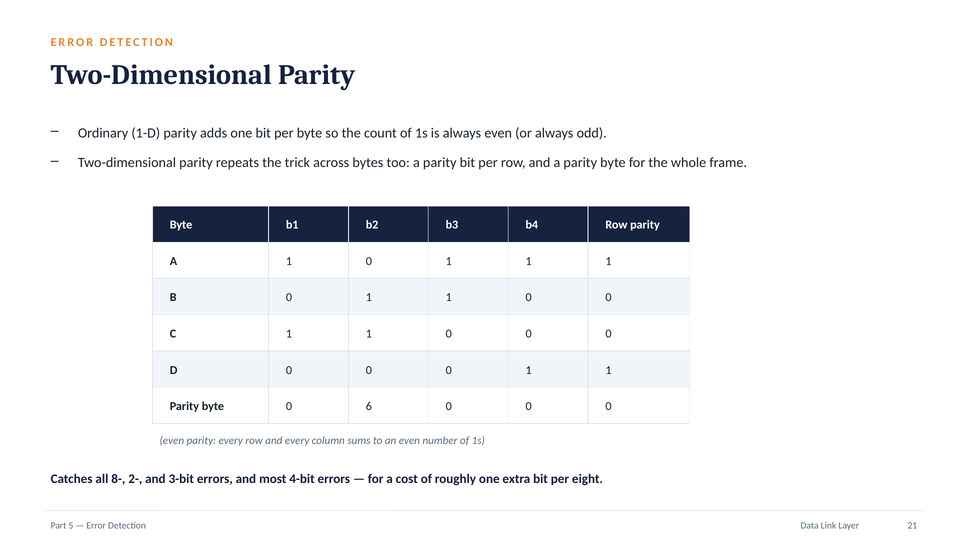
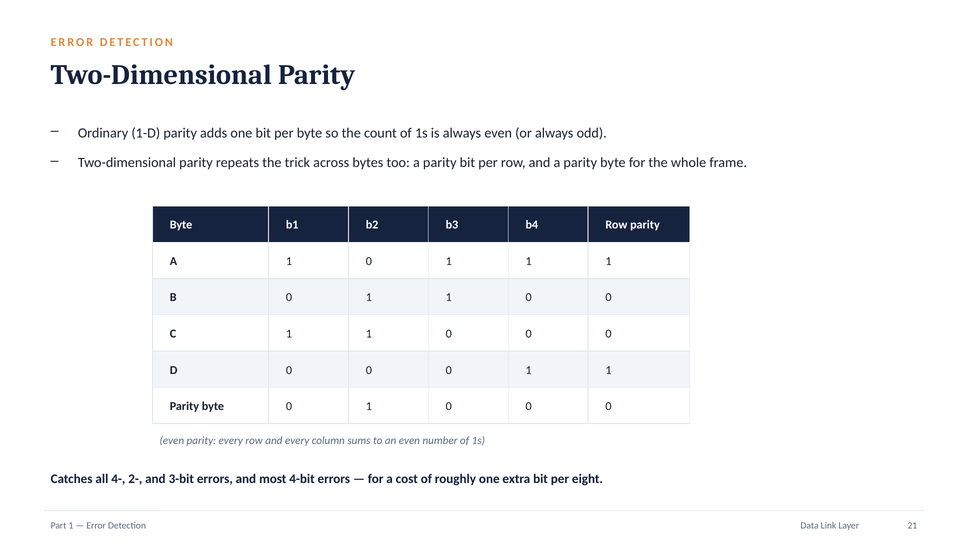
byte 0 6: 6 -> 1 (369, 407)
8-: 8- -> 4- (118, 479)
Part 5: 5 -> 1 (71, 526)
